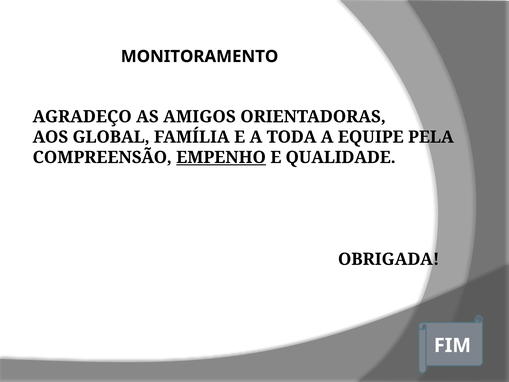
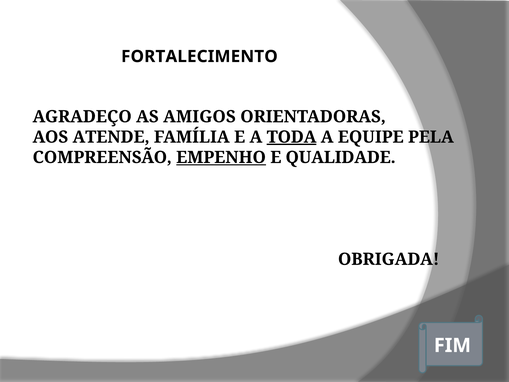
MONITORAMENTO: MONITORAMENTO -> FORTALECIMENTO (199, 56)
GLOBAL: GLOBAL -> ATENDE (111, 137)
TODA underline: none -> present (292, 137)
